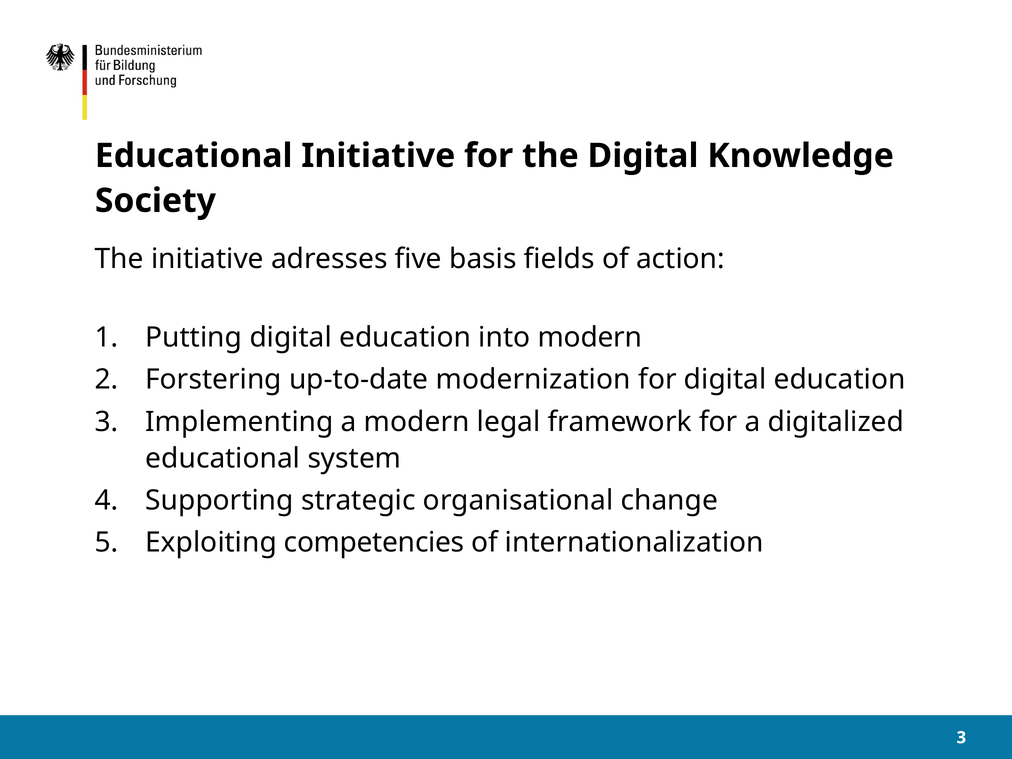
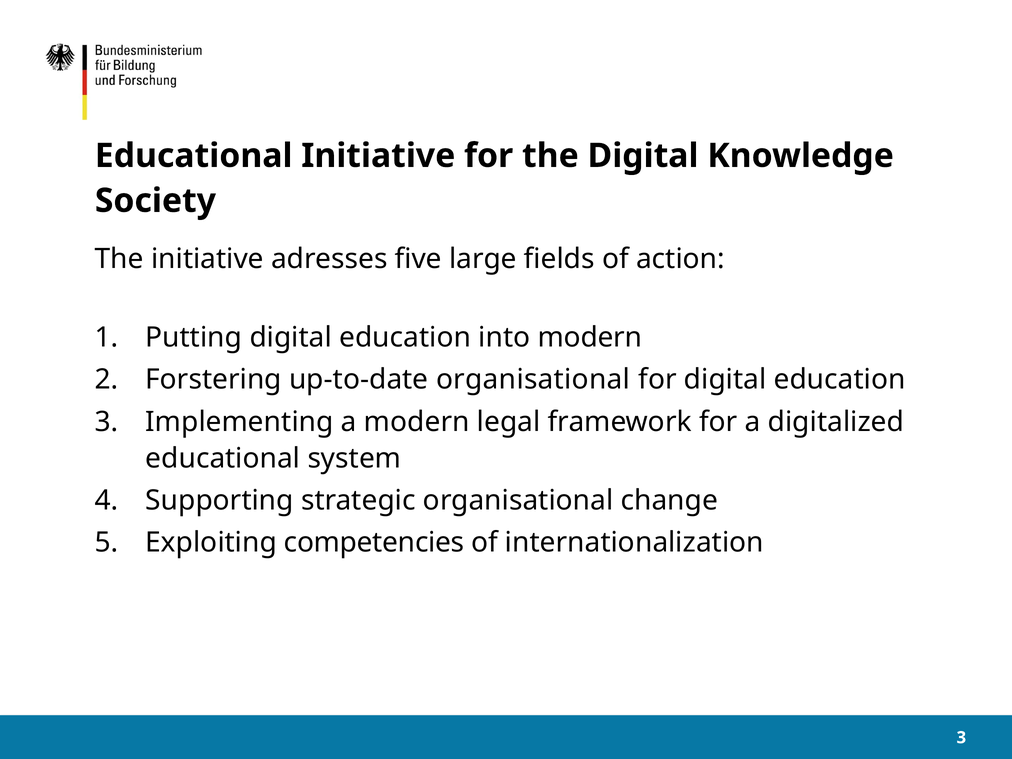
basis: basis -> large (483, 259)
up-to-date modernization: modernization -> organisational (533, 380)
